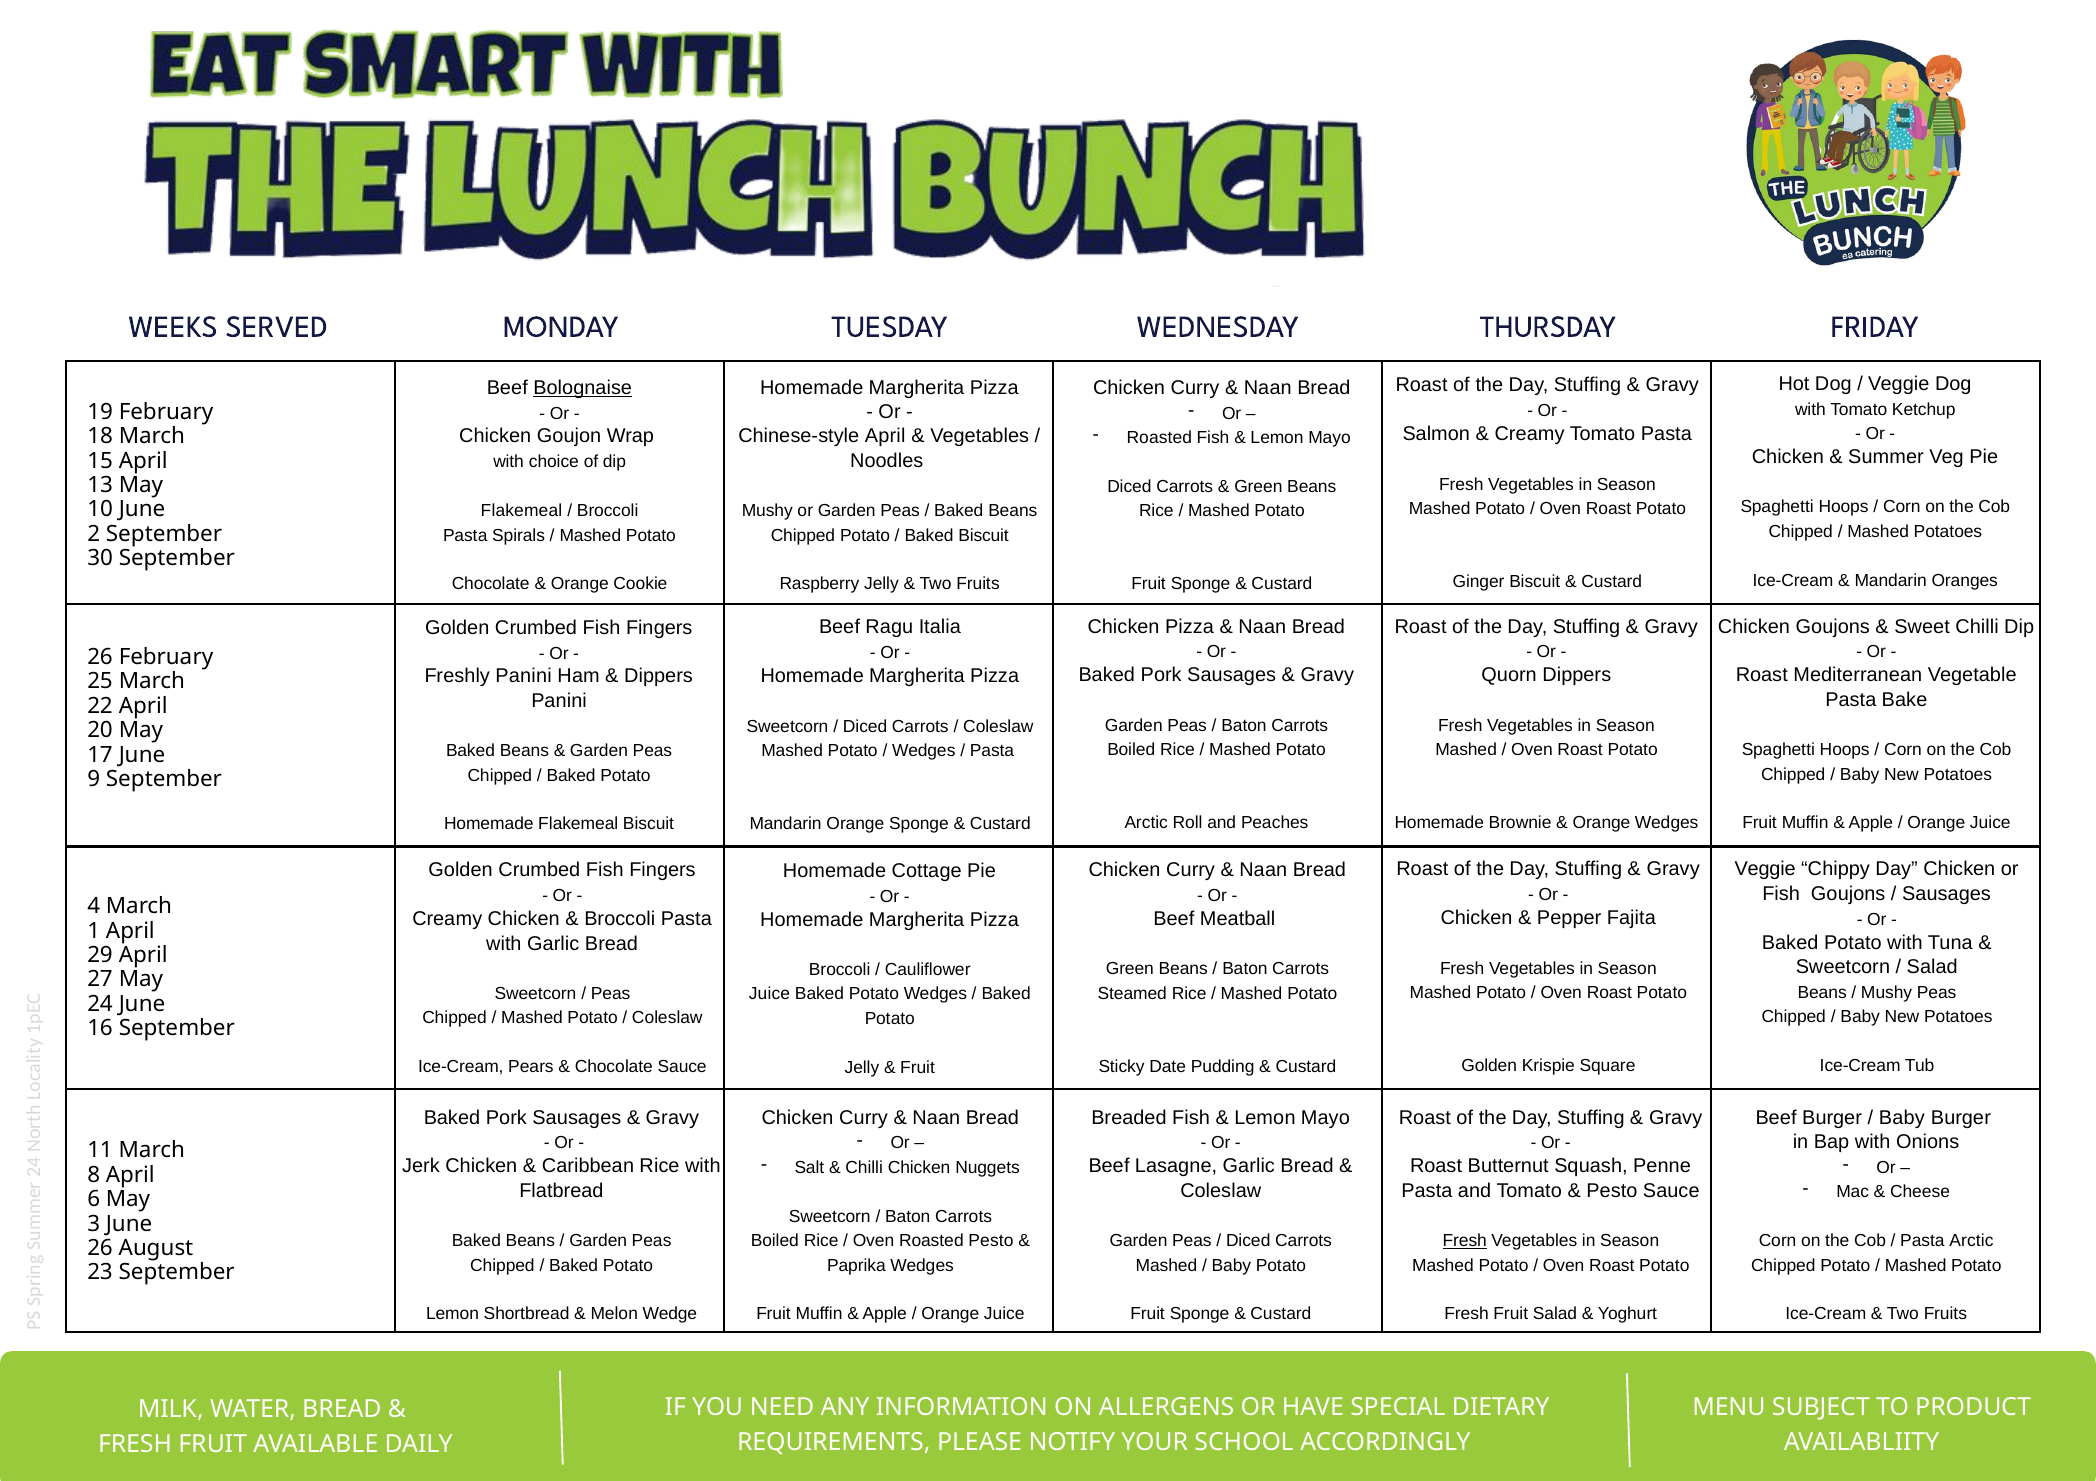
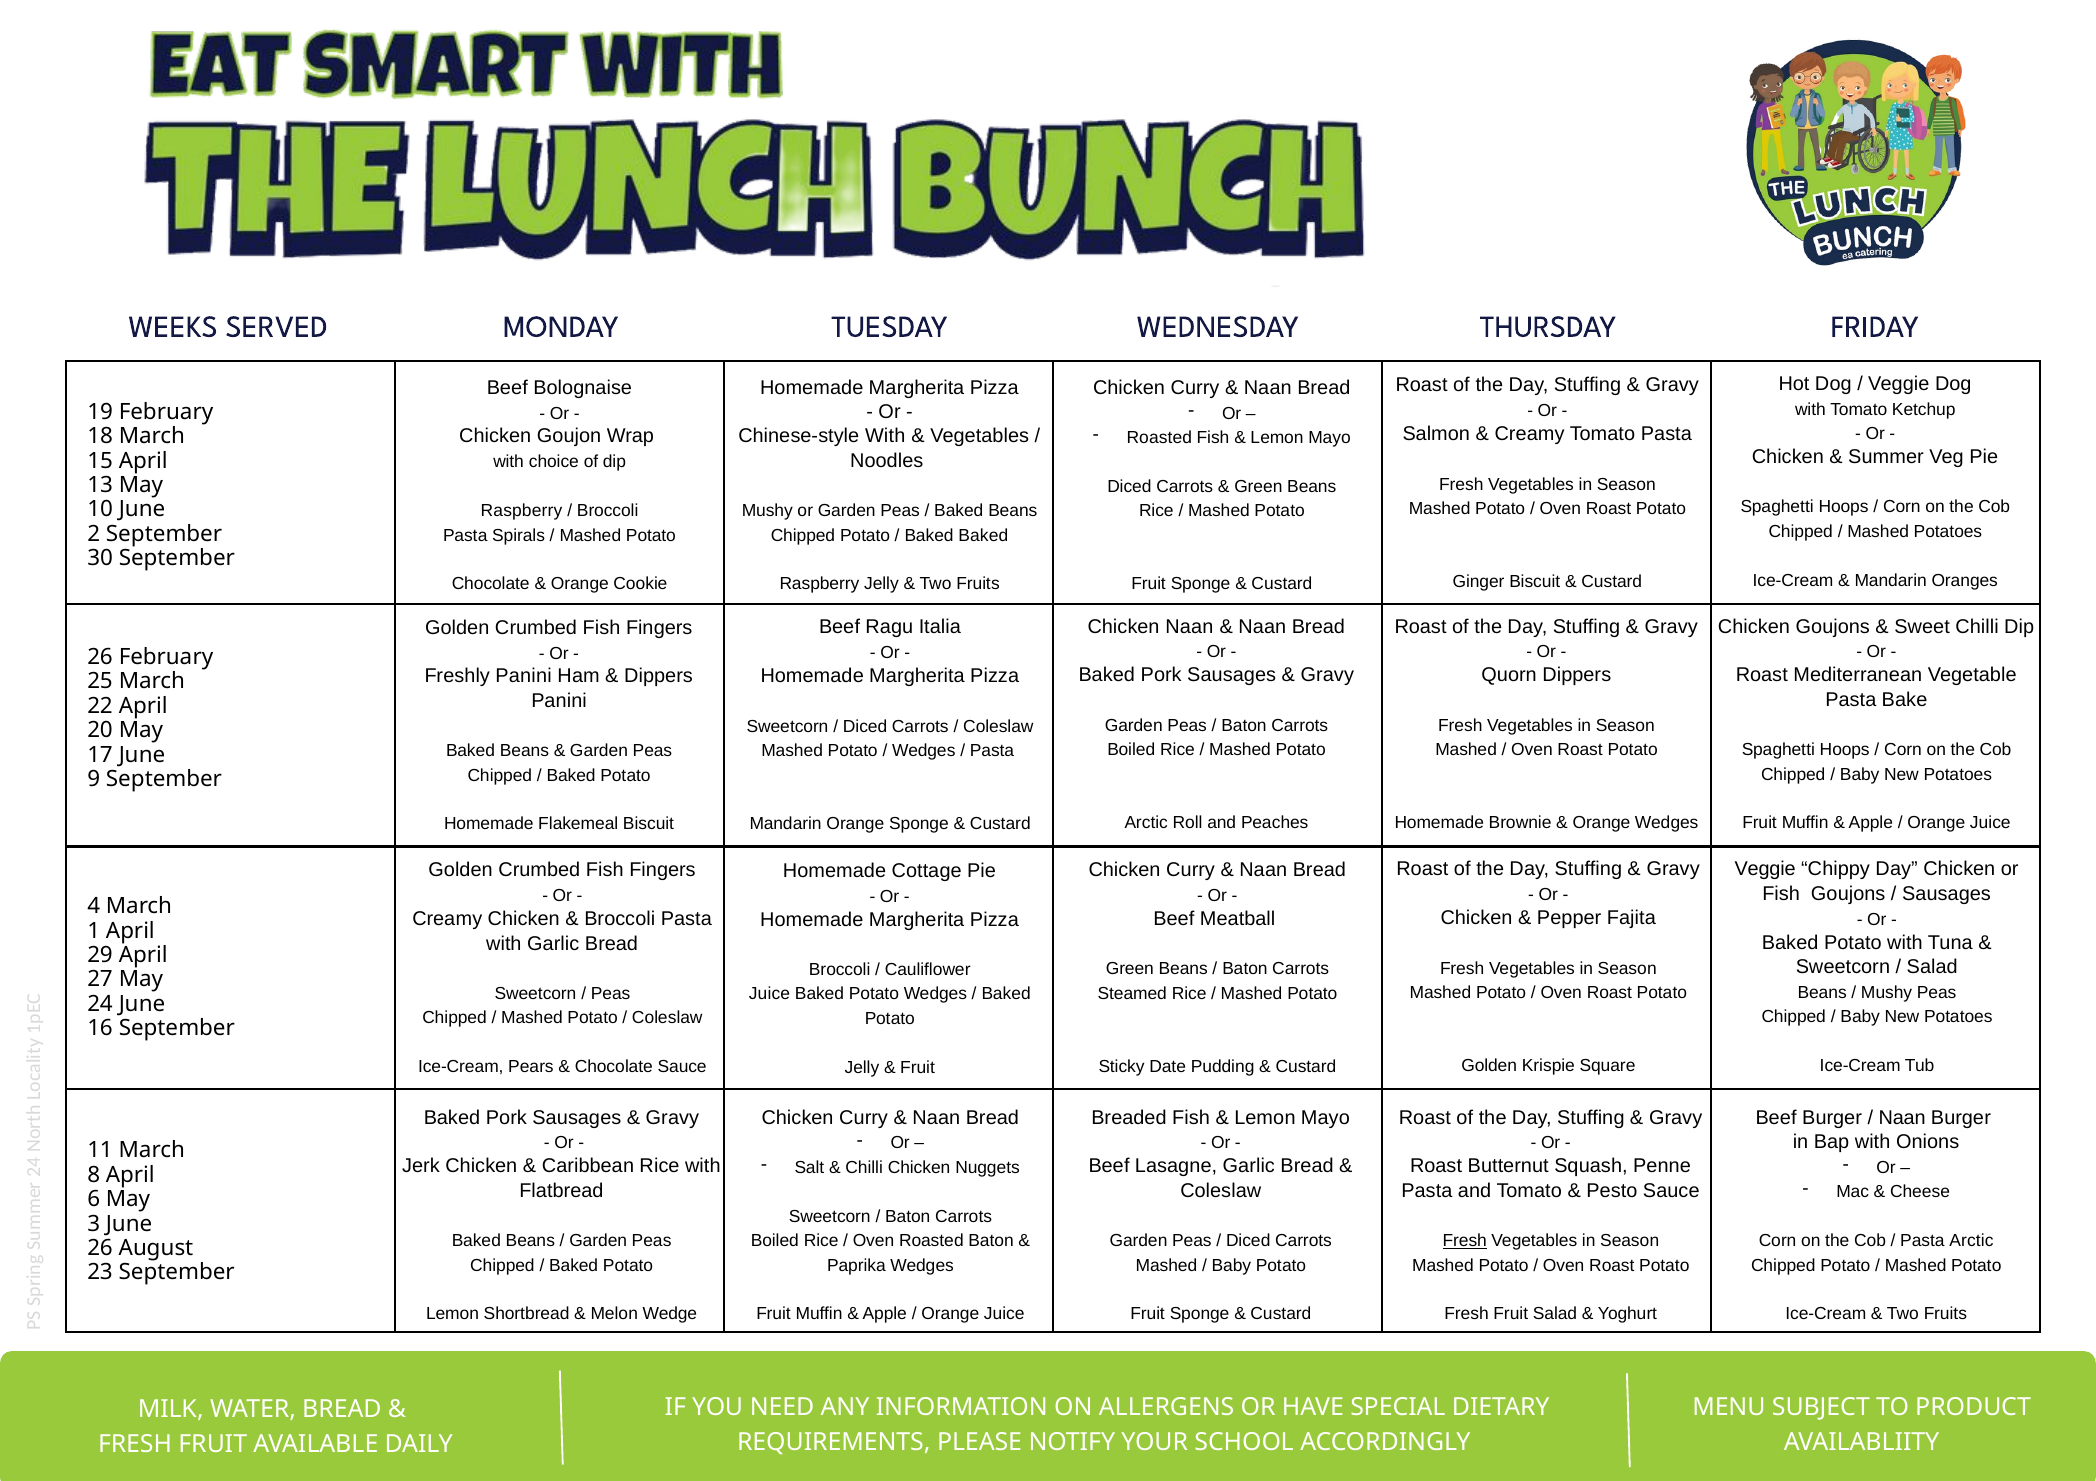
Bolognaise underline: present -> none (583, 388)
Chinese-style April: April -> With (885, 436)
Flakemeal: Flakemeal -> Raspberry (522, 511)
Baked Biscuit: Biscuit -> Baked (983, 535)
Chicken Pizza: Pizza -> Naan (1189, 627)
Baby: Baby -> Naan (1902, 1118)
Roasted Pesto: Pesto -> Baton (991, 1241)
